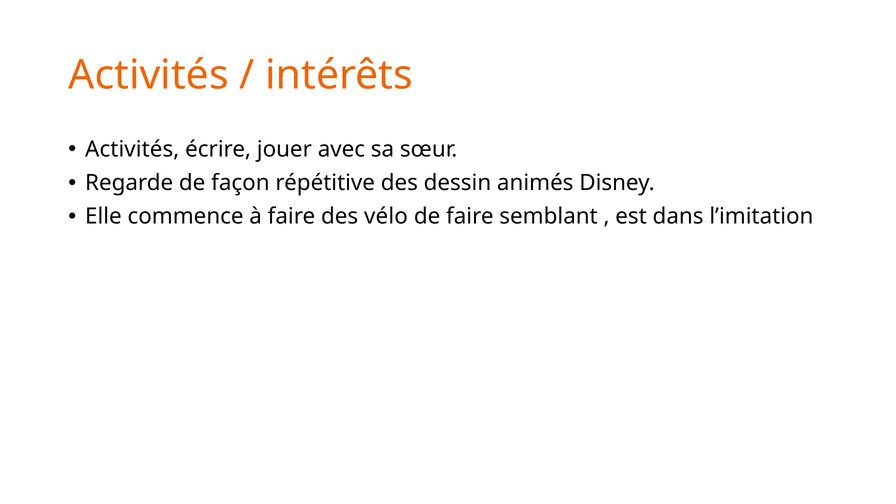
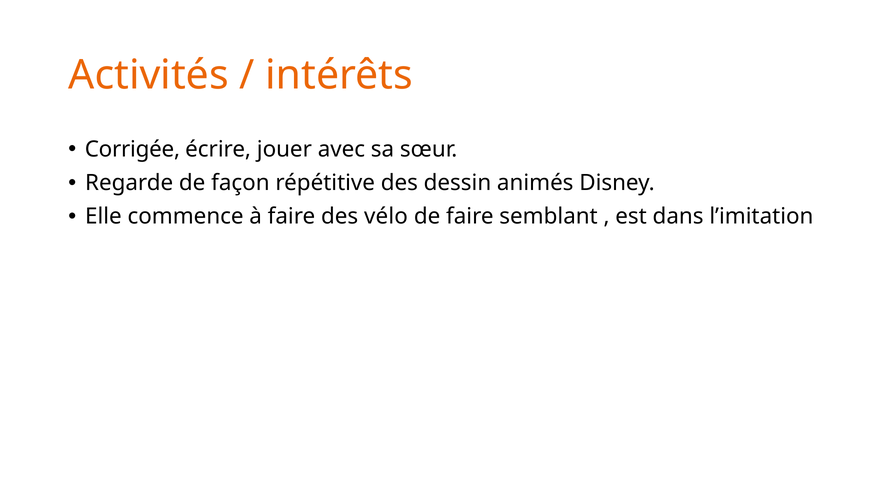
Activités: Activités -> Corrigée (132, 149)
